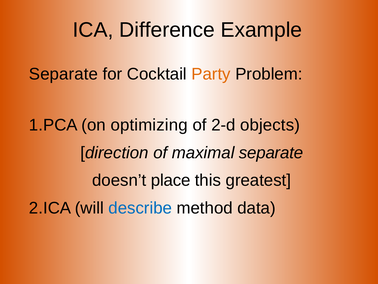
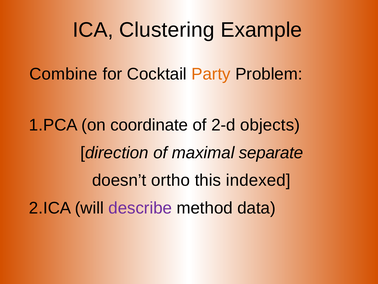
Difference: Difference -> Clustering (167, 30)
Separate: Separate -> Combine (63, 74)
optimizing: optimizing -> coordinate (149, 125)
place: place -> ortho (170, 180)
greatest: greatest -> indexed (258, 180)
describe colour: blue -> purple (140, 208)
